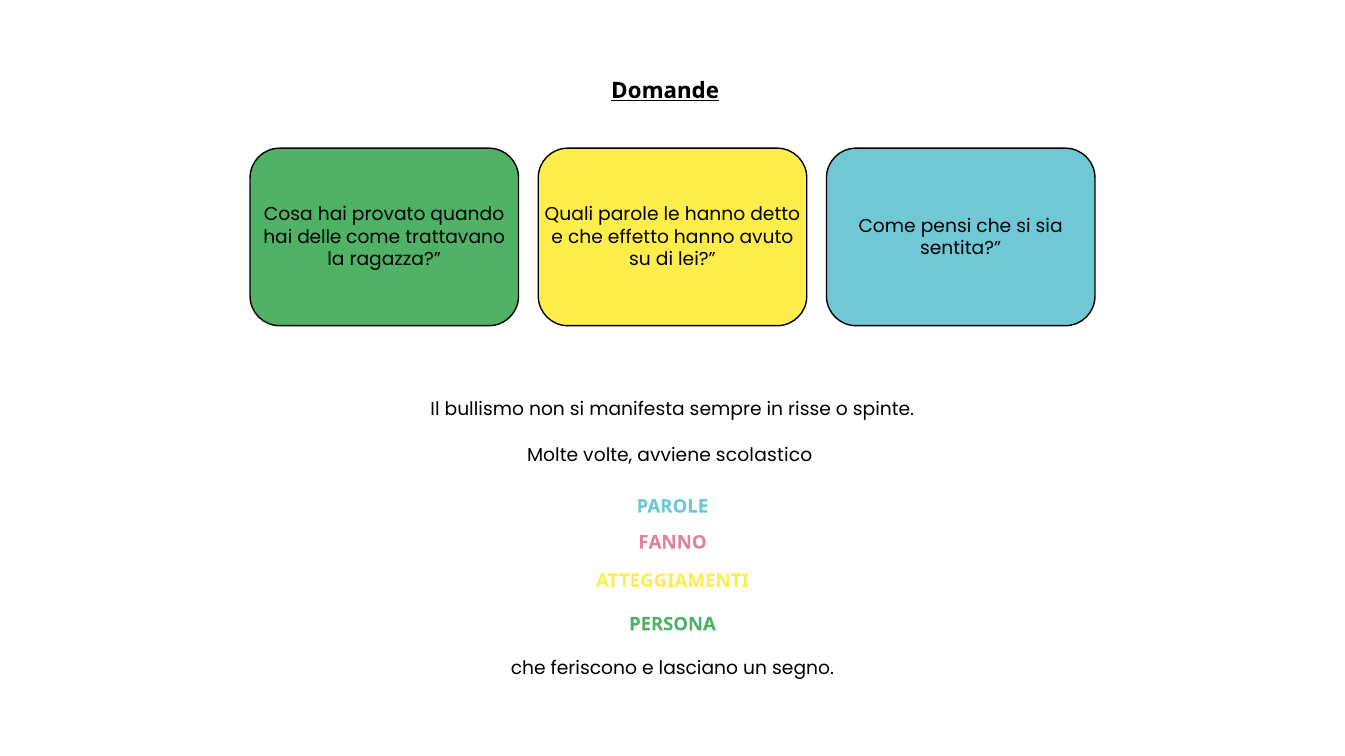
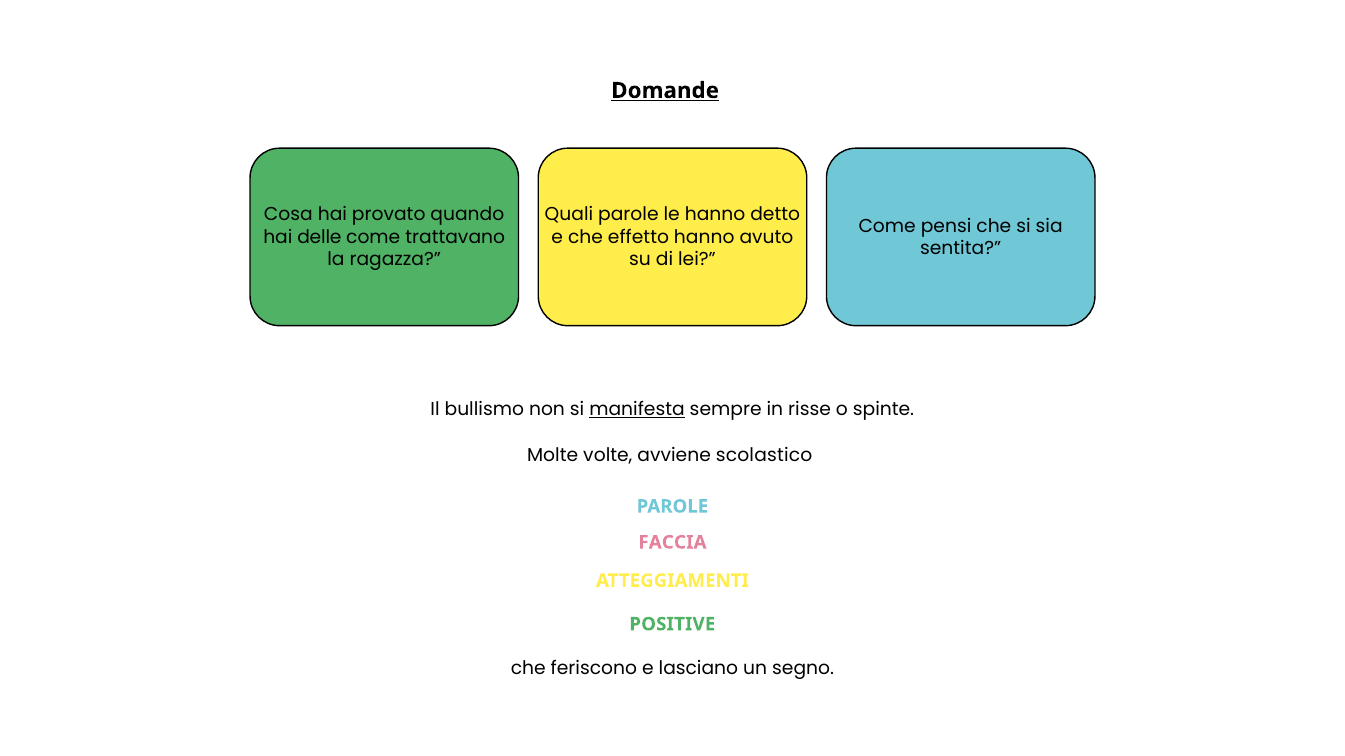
manifesta underline: none -> present (637, 409)
FANNO: FANNO -> FACCIA (672, 543)
PERSONA: PERSONA -> POSITIVE (672, 625)
